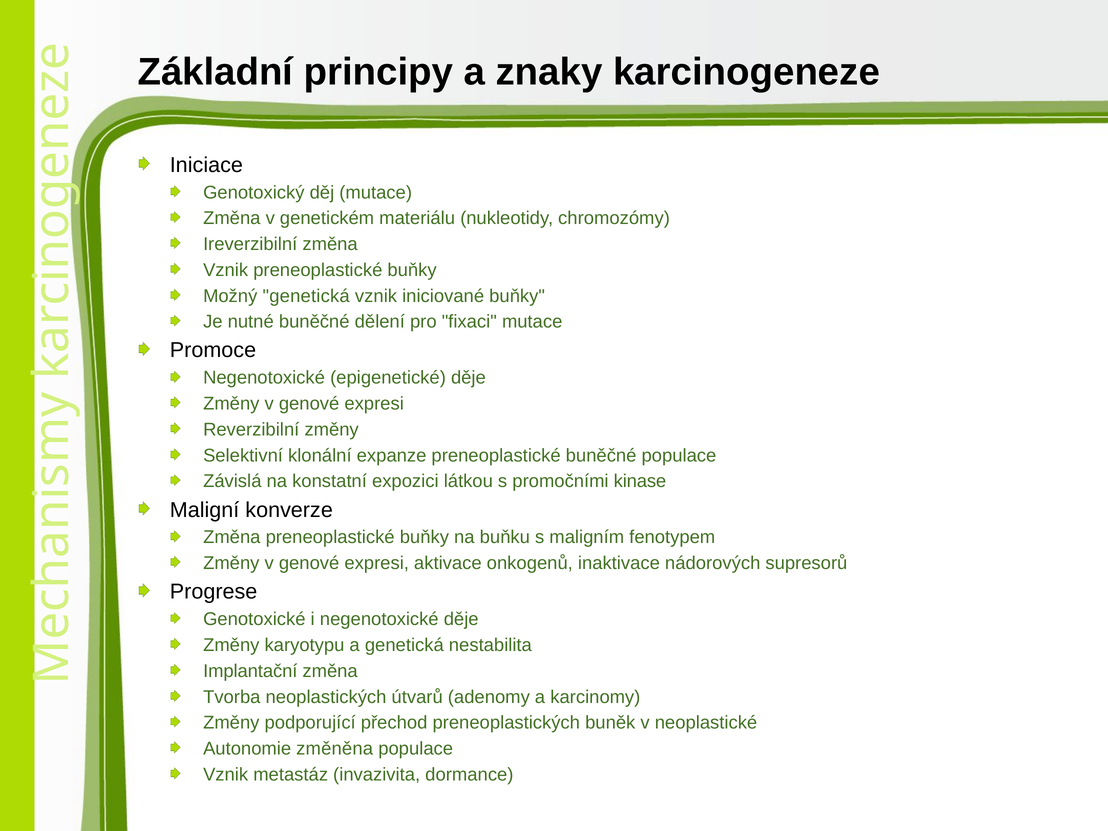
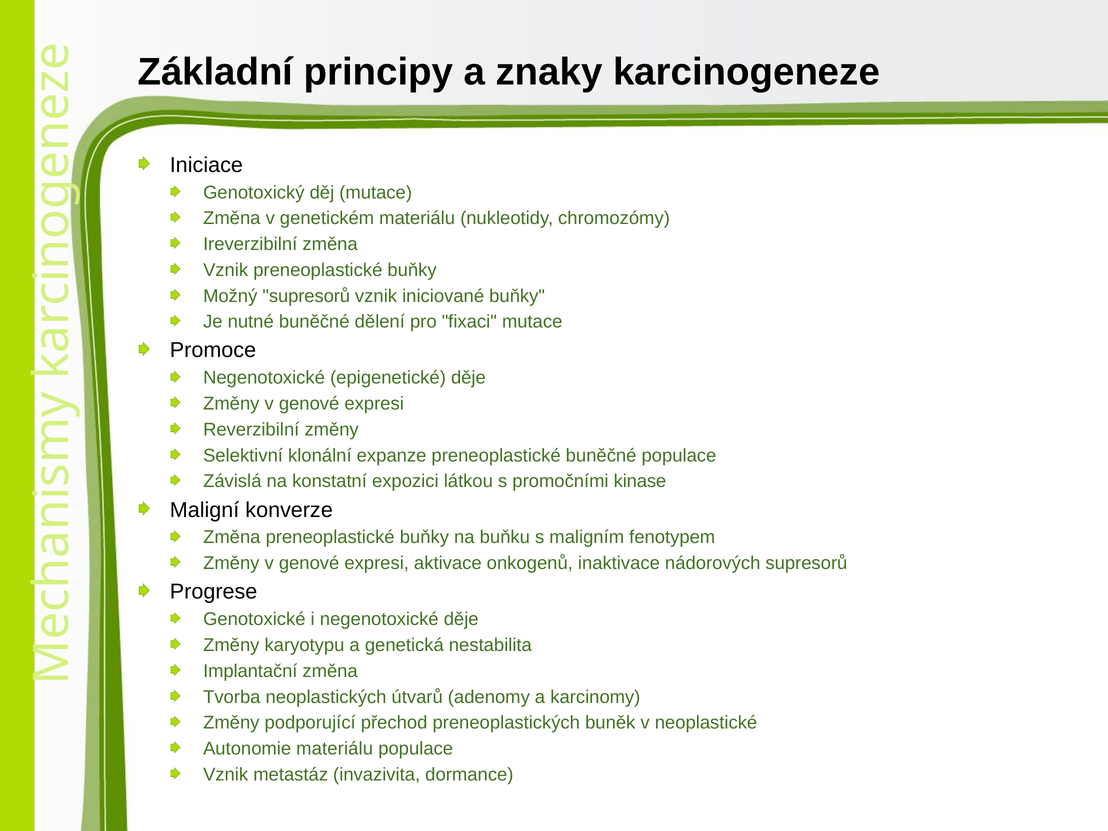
Možný genetická: genetická -> supresorů (306, 296)
Autonomie změněna: změněna -> materiálu (335, 749)
